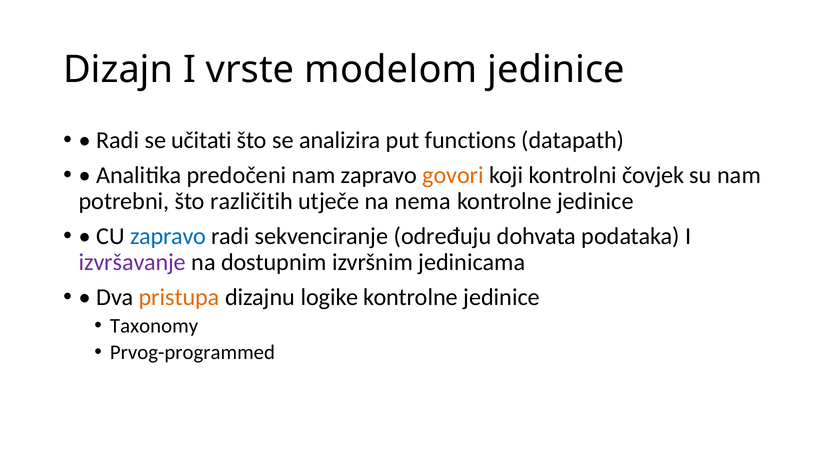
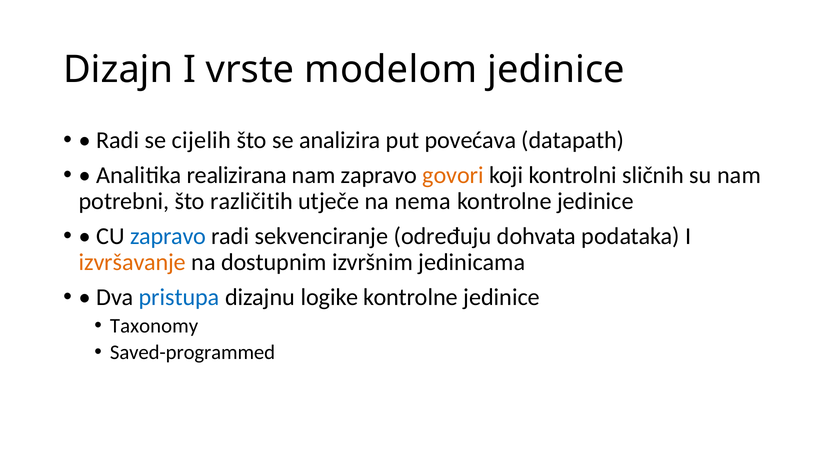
učitati: učitati -> cijelih (201, 140)
functions: functions -> povećava (471, 140)
predočeni: predočeni -> realizirana (237, 175)
čovjek: čovjek -> sličnih (653, 175)
izvršavanje colour: purple -> orange (132, 262)
pristupa colour: orange -> blue (179, 297)
Prvog-programmed: Prvog-programmed -> Saved-programmed (193, 352)
